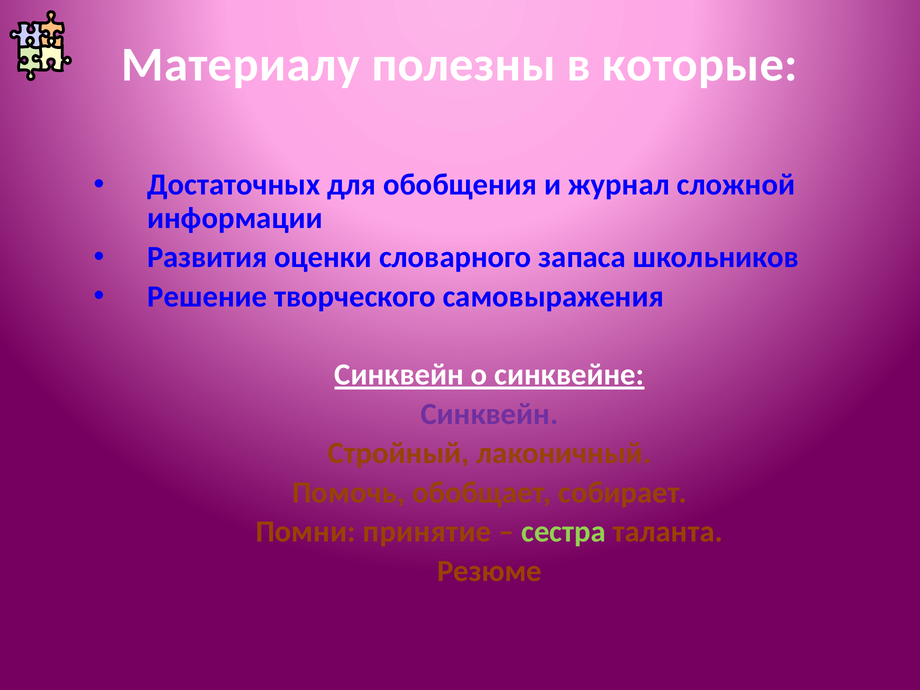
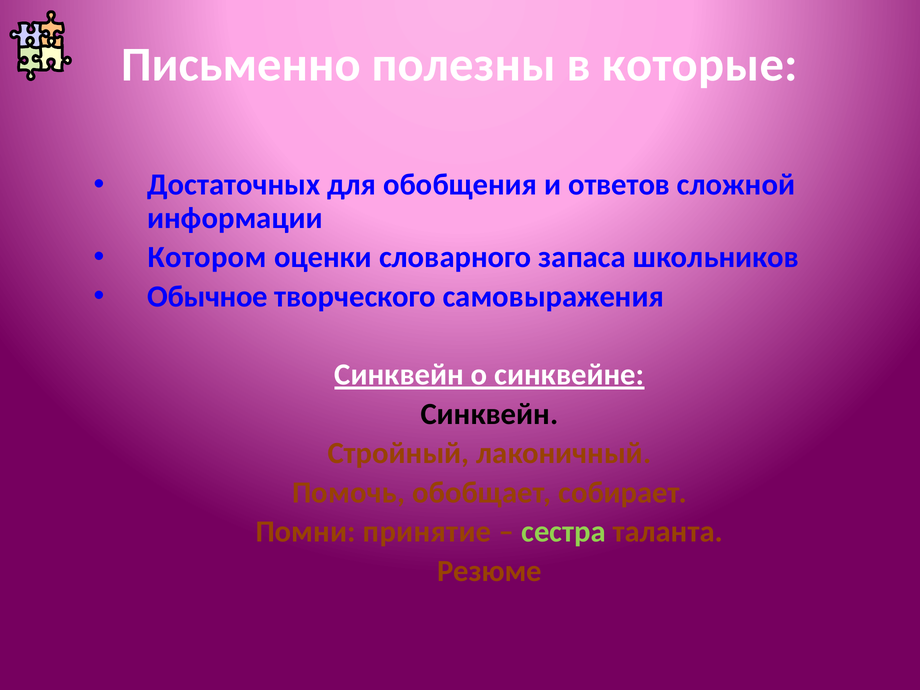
Материалу: Материалу -> Письменно (241, 65)
журнал: журнал -> ответов (619, 185)
Развития: Развития -> Котором (207, 257)
Решение: Решение -> Обычное (207, 296)
Синквейн colour: purple -> black (490, 414)
